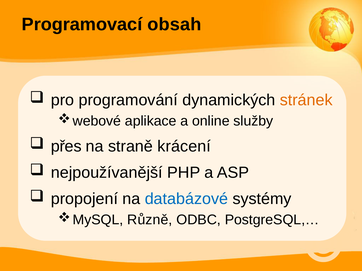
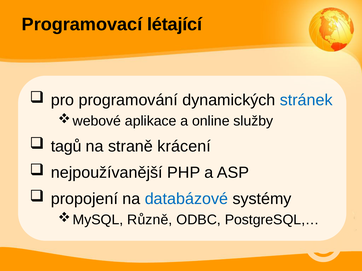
obsah: obsah -> létající (175, 24)
stránek colour: orange -> blue (306, 100)
přes: přes -> tagů (66, 146)
